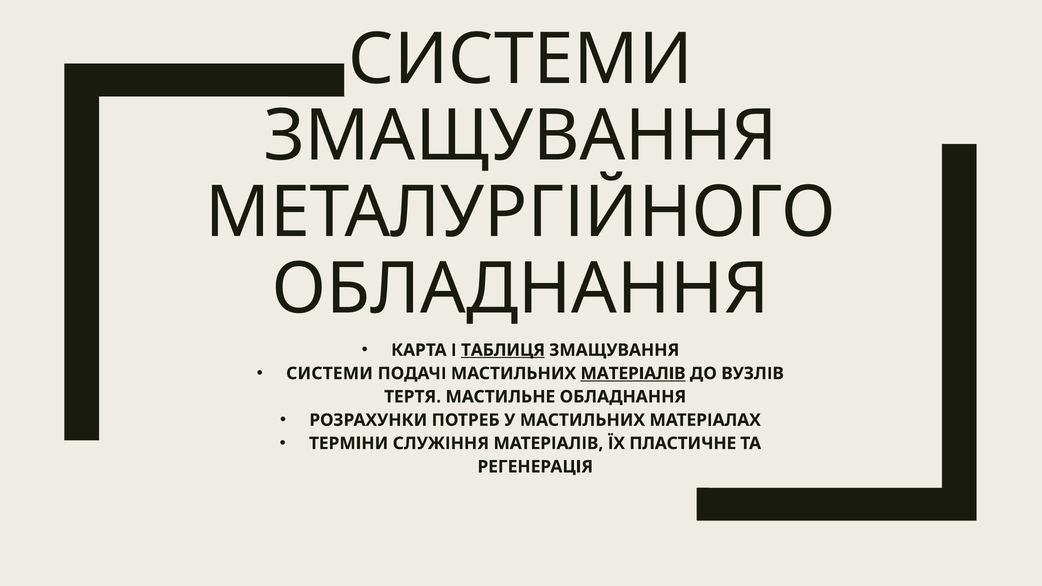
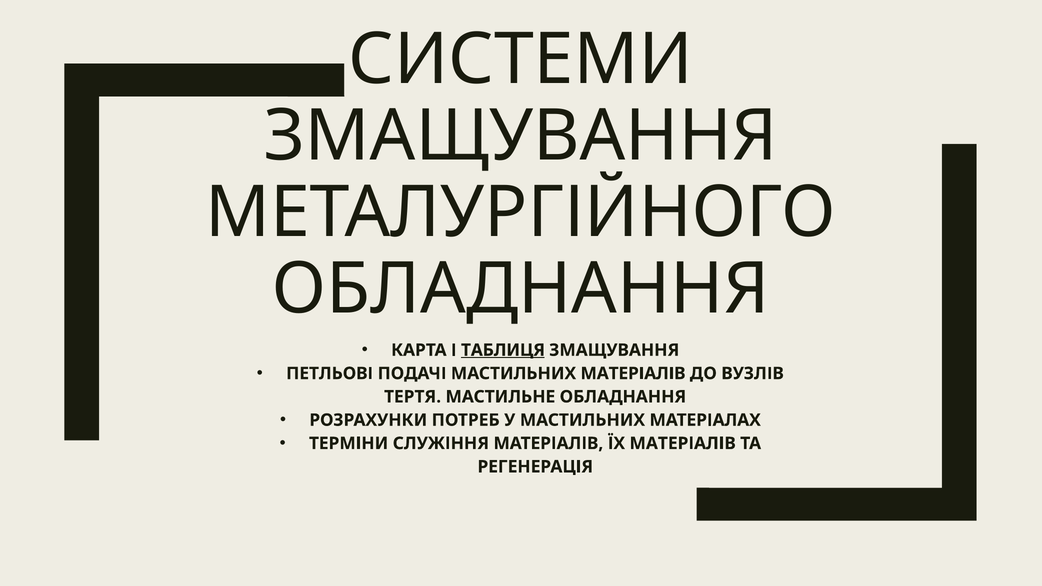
СИСТЕМИ: СИСТЕМИ -> ПЕТЛЬОВІ (330, 374)
МАТЕРІАЛІВ underline: present -> none (633, 374)
ЇХ ПЛАСТИЧНЕ: ПЛАСТИЧНЕ -> МАТЕРІАЛІВ (683, 443)
